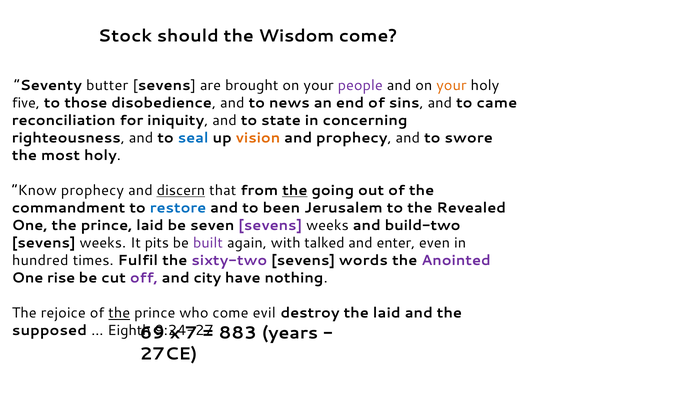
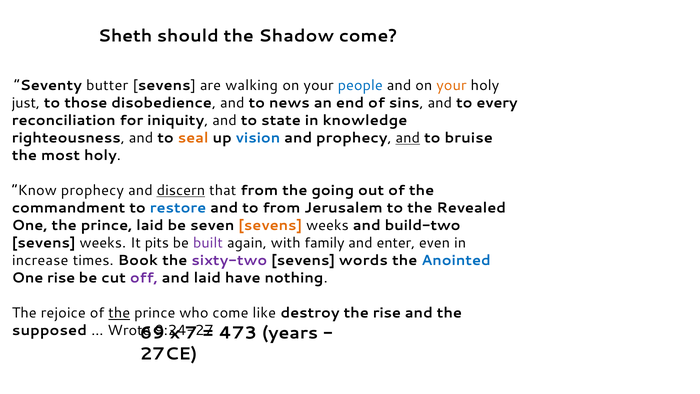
Stock: Stock -> Sheth (125, 36)
Wisdom: Wisdom -> Shadow (296, 36)
brought: brought -> walking (252, 85)
people colour: purple -> blue (360, 85)
five: five -> just (26, 103)
came: came -> every (497, 103)
concerning: concerning -> knowledge (365, 120)
seal colour: blue -> orange (193, 138)
vision colour: orange -> blue (258, 138)
and underline: none -> present (408, 138)
swore: swore -> bruise (469, 138)
the underline: present -> none (295, 190)
to been: been -> from (281, 208)
sevens colour: purple -> orange (270, 225)
talked: talked -> family (324, 243)
hundred: hundred -> increase (40, 260)
Fulfil: Fulfil -> Book (138, 260)
Anointed colour: purple -> blue (456, 260)
and city: city -> laid (207, 278)
evil: evil -> like (264, 313)
the laid: laid -> rise (387, 313)
Eighth: Eighth -> Wrote (129, 330)
883: 883 -> 473 (238, 333)
